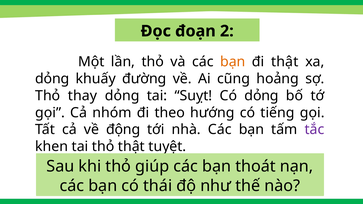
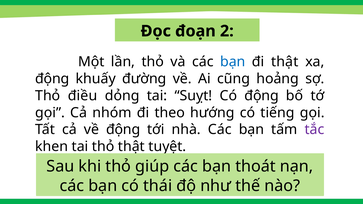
bạn colour: orange -> blue (233, 62)
dỏng: dỏng -> động (52, 79)
thay: thay -> điều (83, 96)
Có dỏng: dỏng -> động (262, 96)
